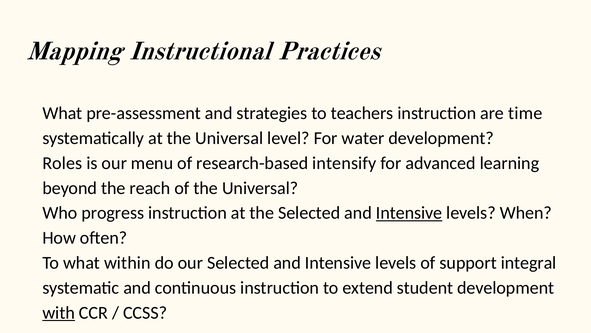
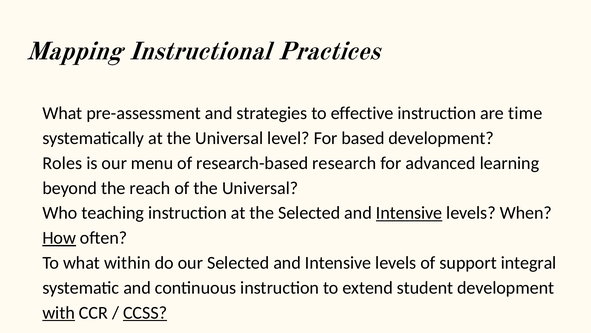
teachers: teachers -> effective (362, 113)
water: water -> based (363, 138)
intensify: intensify -> research (344, 163)
progress: progress -> teaching (113, 213)
How underline: none -> present (59, 238)
CCSS underline: none -> present (145, 312)
